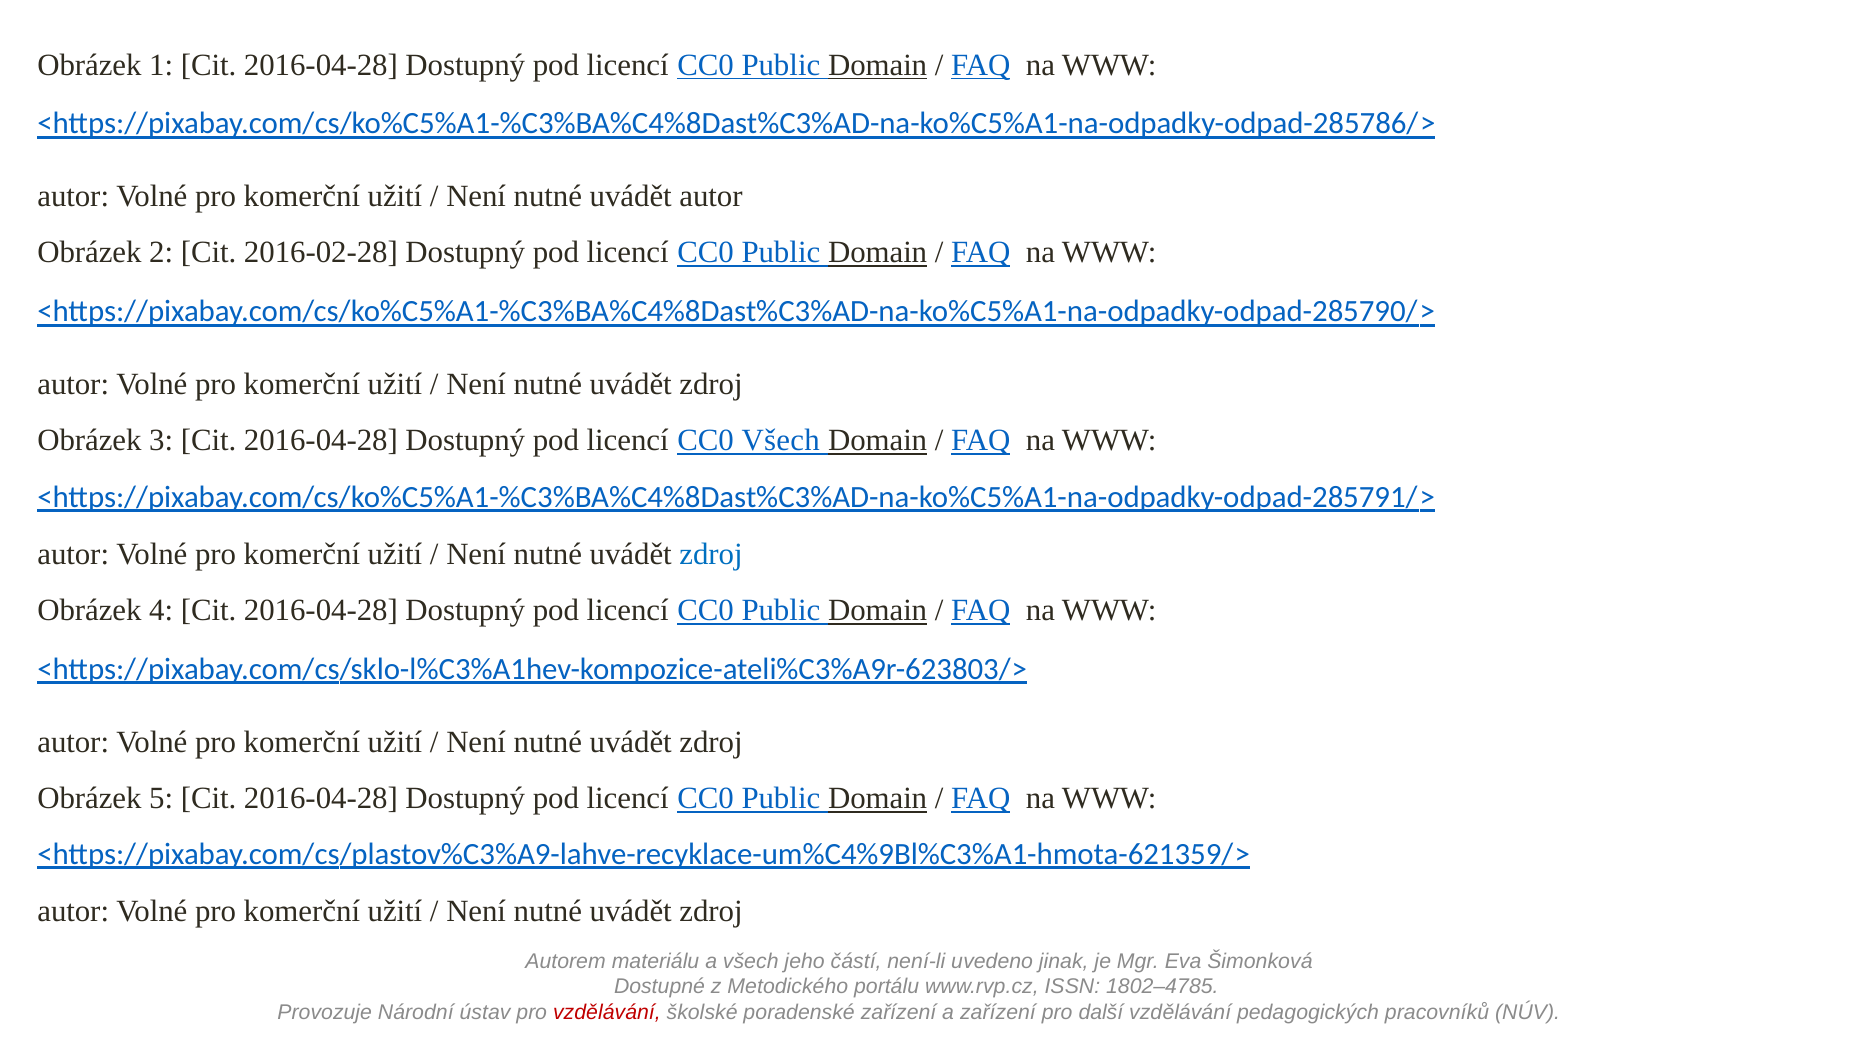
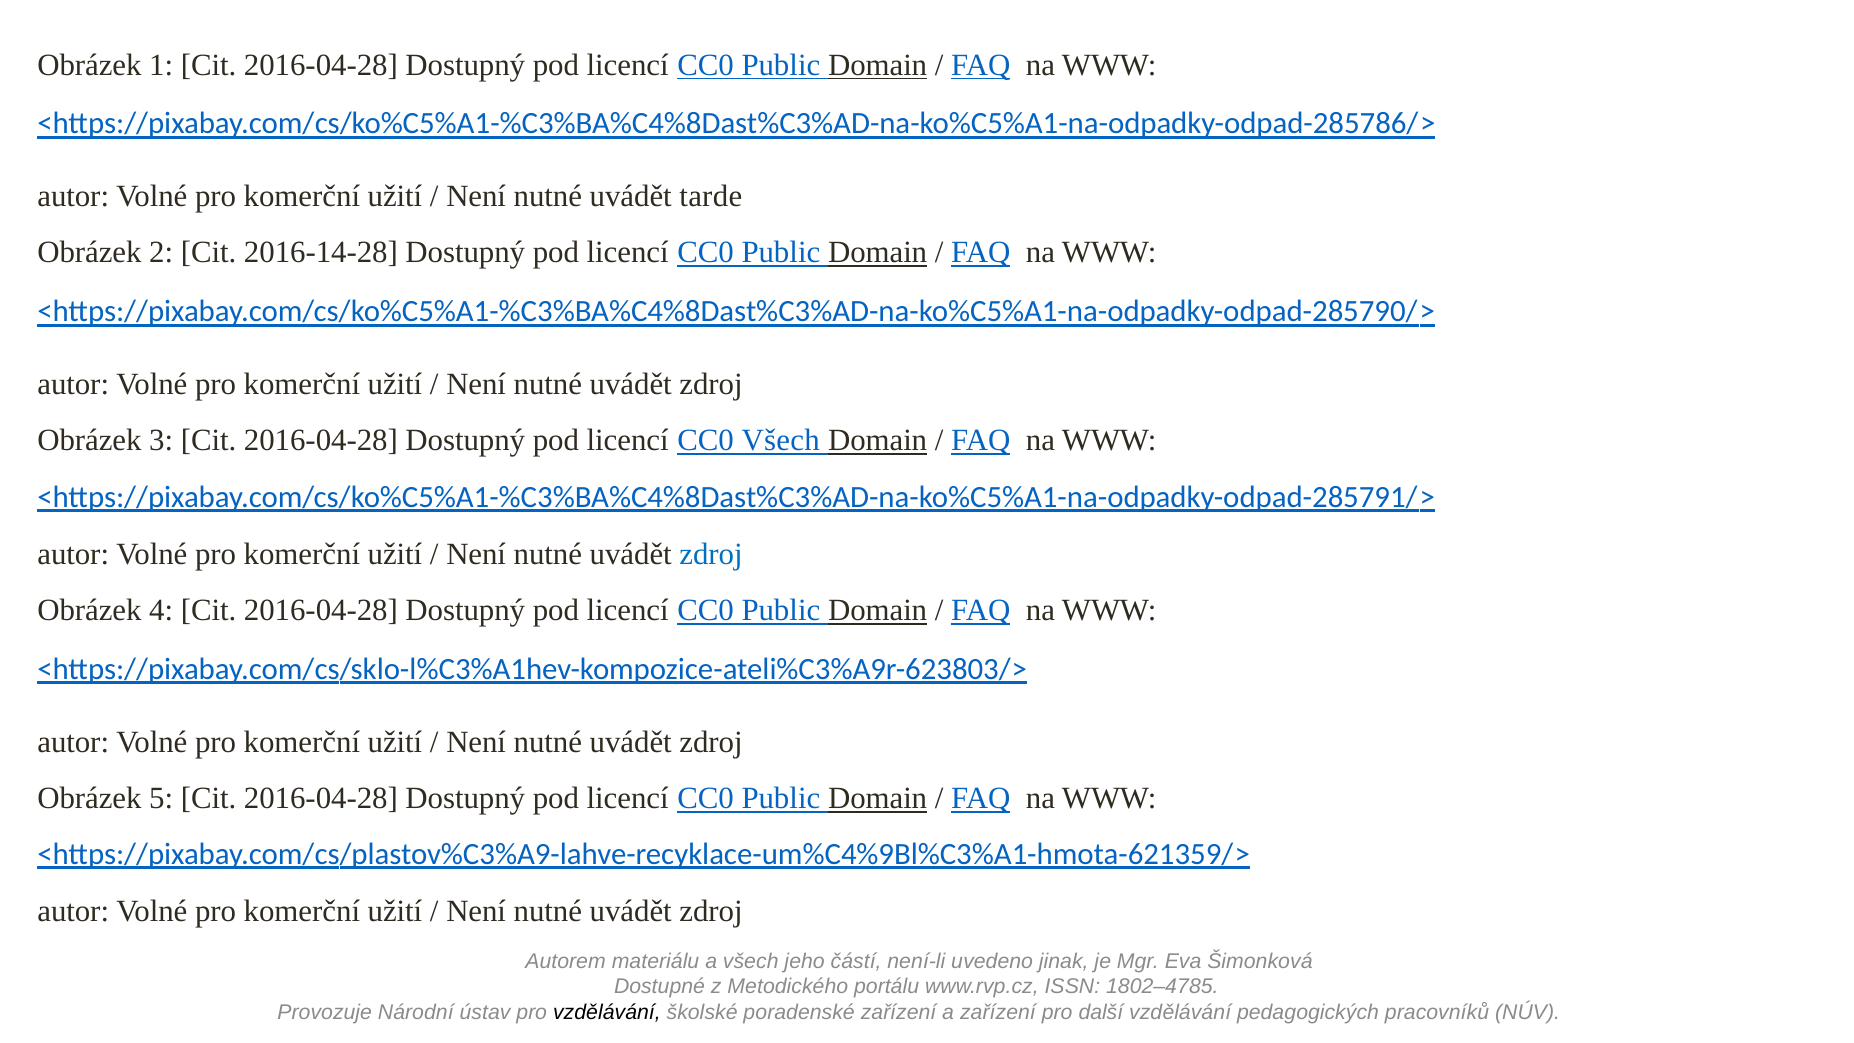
uvádět autor: autor -> tarde (711, 196)
2016-02-28: 2016-02-28 -> 2016-14-28 (321, 253)
vzdělávání colour: red -> black (607, 1012)
